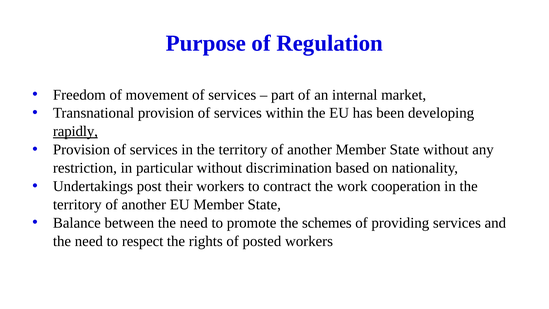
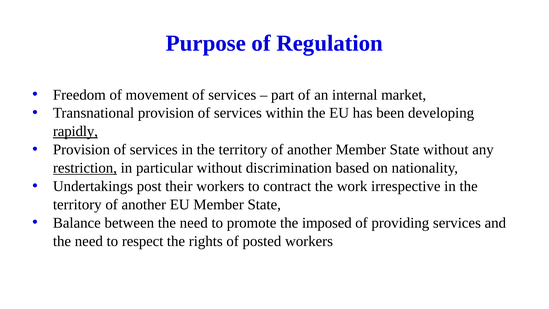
restriction underline: none -> present (85, 168)
cooperation: cooperation -> irrespective (406, 186)
schemes: schemes -> imposed (327, 223)
